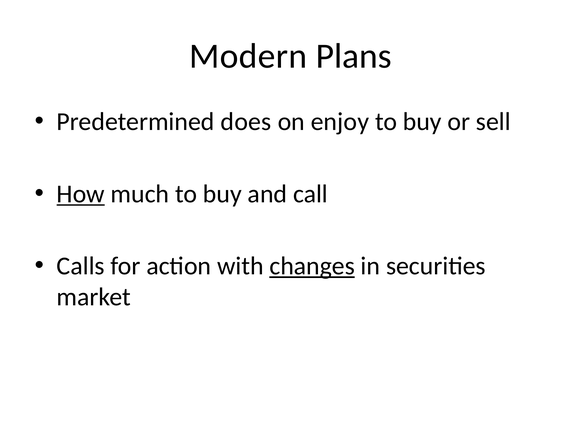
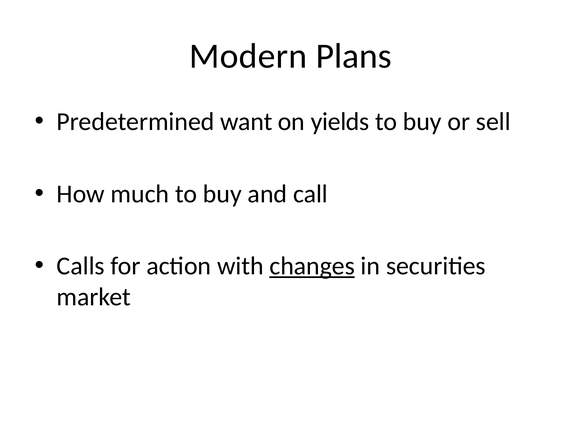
does: does -> want (246, 122)
enjoy: enjoy -> yields (340, 122)
How underline: present -> none (81, 194)
